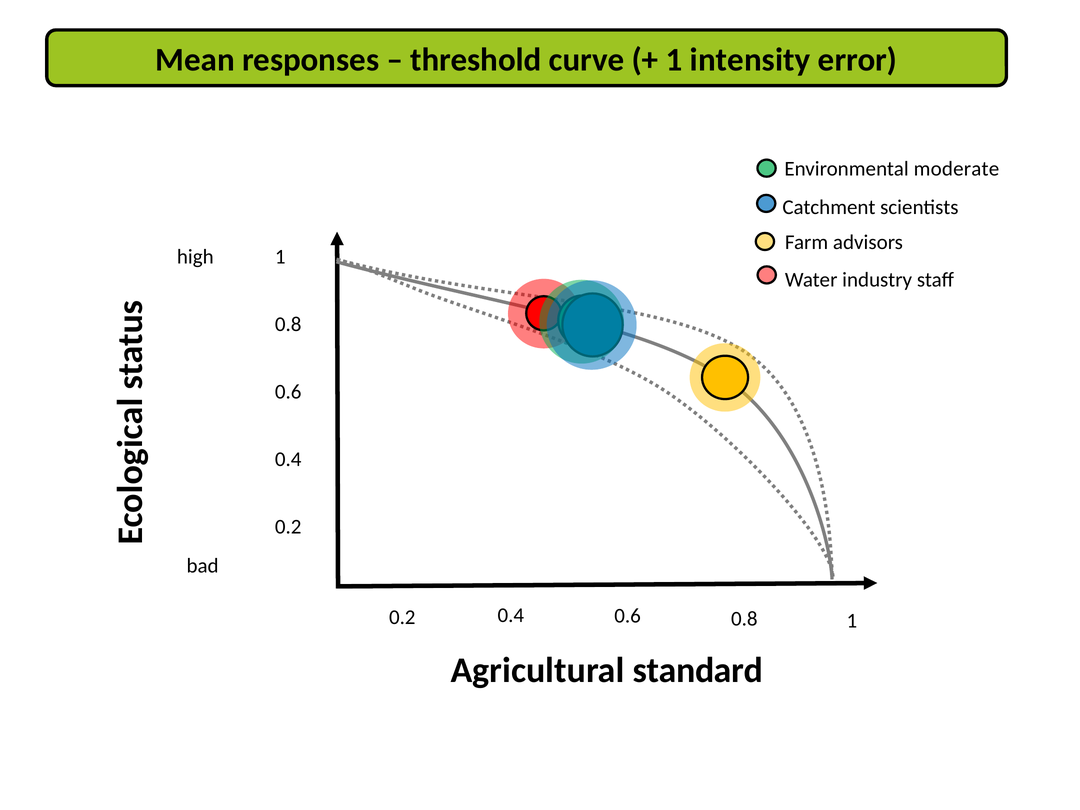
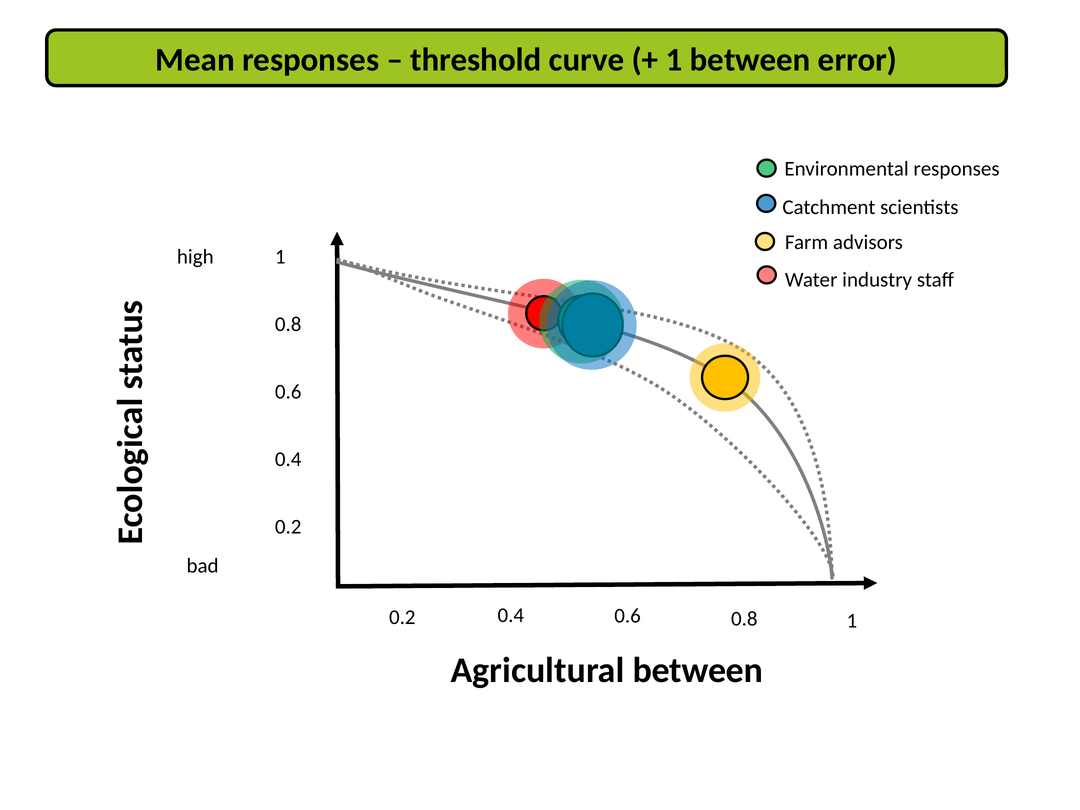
1 intensity: intensity -> between (750, 60)
Environmental moderate: moderate -> responses (957, 169)
Agricultural standard: standard -> between (698, 670)
